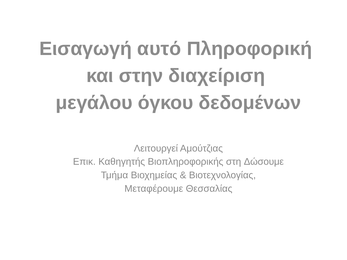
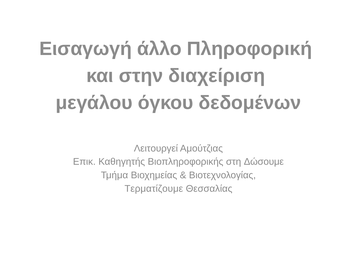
αυτό: αυτό -> άλλο (159, 49)
Μεταφέρουμε: Μεταφέρουμε -> Τερματίζουμε (154, 189)
